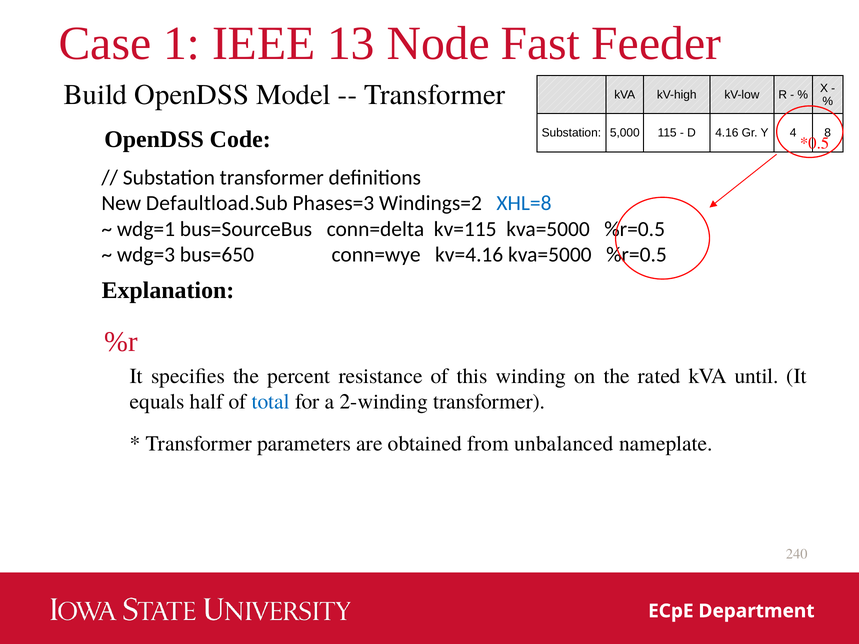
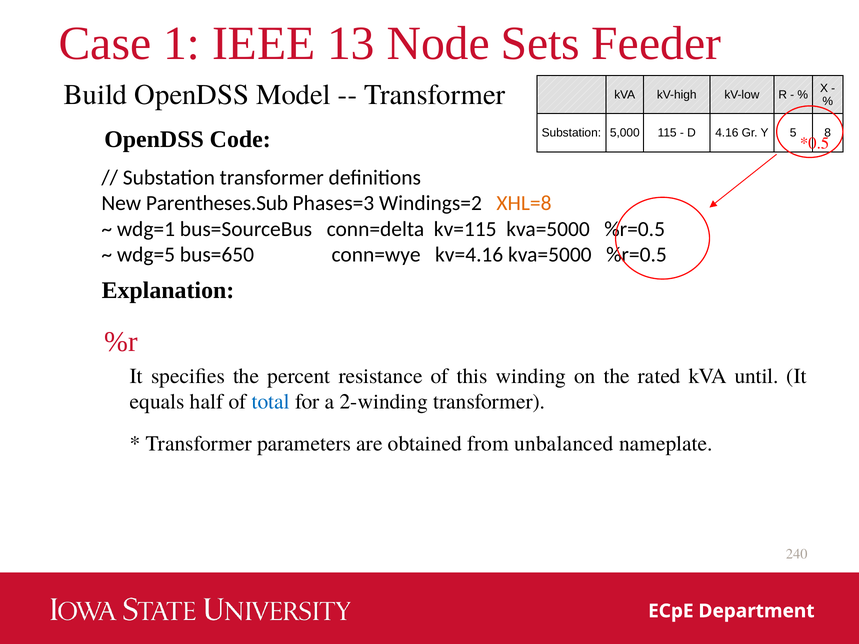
Fast: Fast -> Sets (540, 44)
4: 4 -> 5 (793, 133)
Defaultload.Sub: Defaultload.Sub -> Parentheses.Sub (217, 203)
XHL=8 colour: blue -> orange (524, 203)
wdg=3: wdg=3 -> wdg=5 (146, 255)
